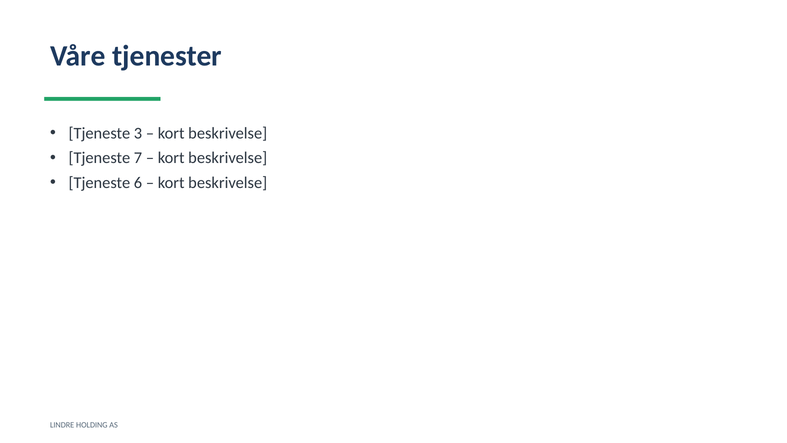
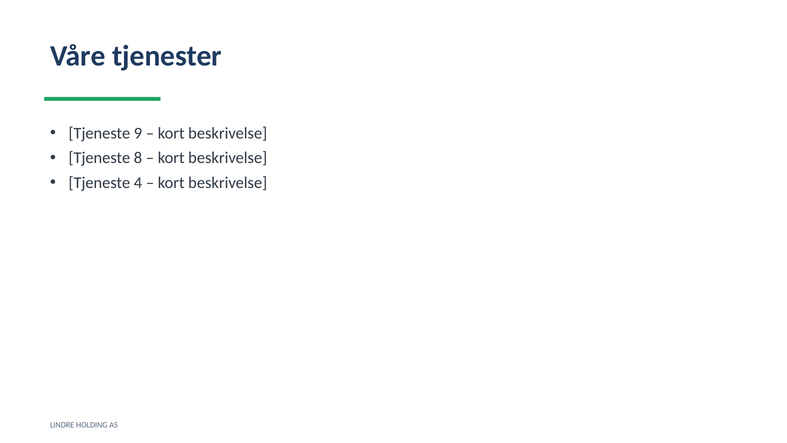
3: 3 -> 9 (138, 133)
7: 7 -> 8 (138, 158)
6: 6 -> 4 (138, 183)
